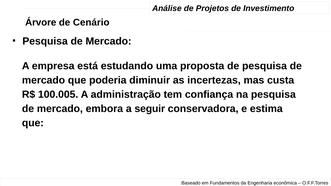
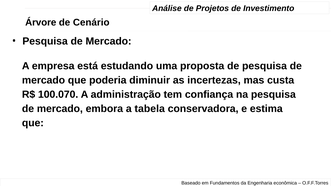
100.005: 100.005 -> 100.070 (58, 94)
seguir: seguir -> tabela (150, 109)
